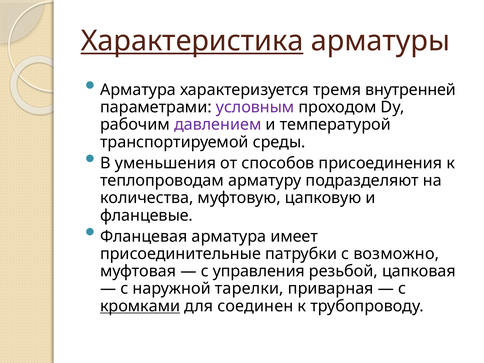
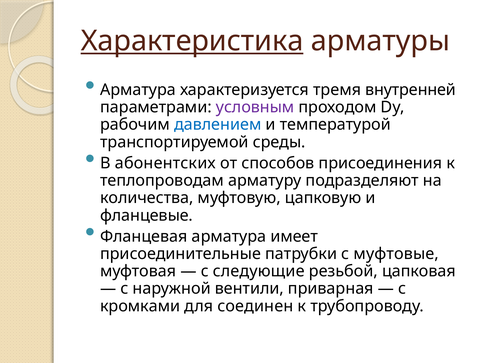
давлением colour: purple -> blue (218, 125)
уменьшения: уменьшения -> абонентских (165, 163)
возможно: возможно -> муфтовые (396, 254)
управления: управления -> следующие (259, 271)
тарелки: тарелки -> вентили (249, 289)
кромками underline: present -> none (140, 306)
